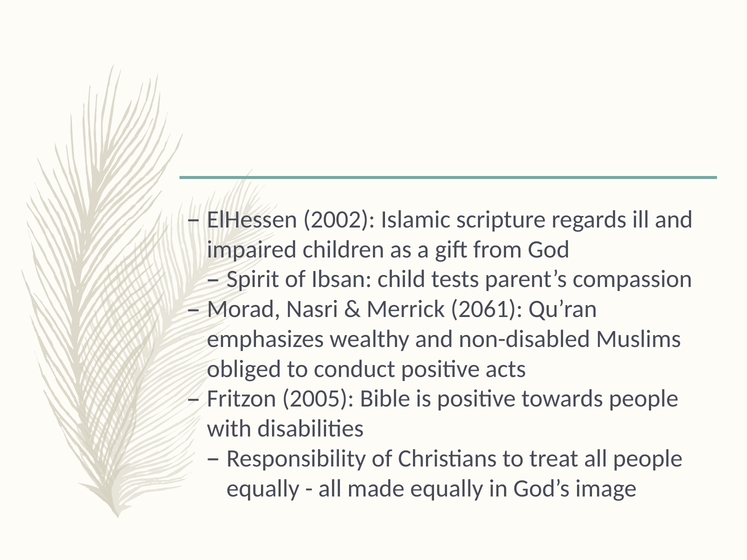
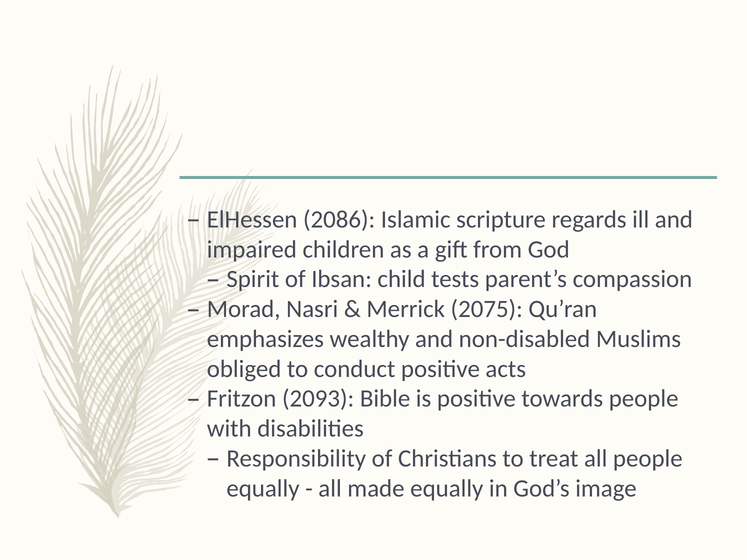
2002: 2002 -> 2086 (339, 220)
2061: 2061 -> 2075 (487, 309)
2005: 2005 -> 2093 (318, 399)
